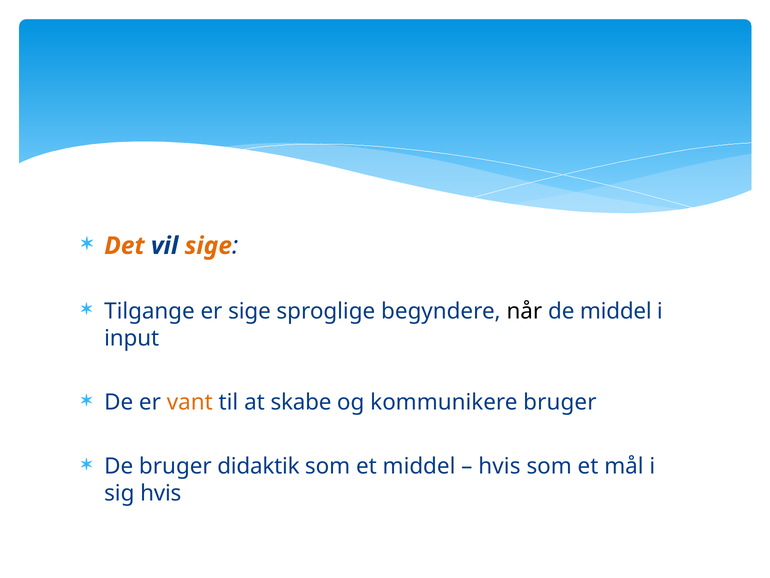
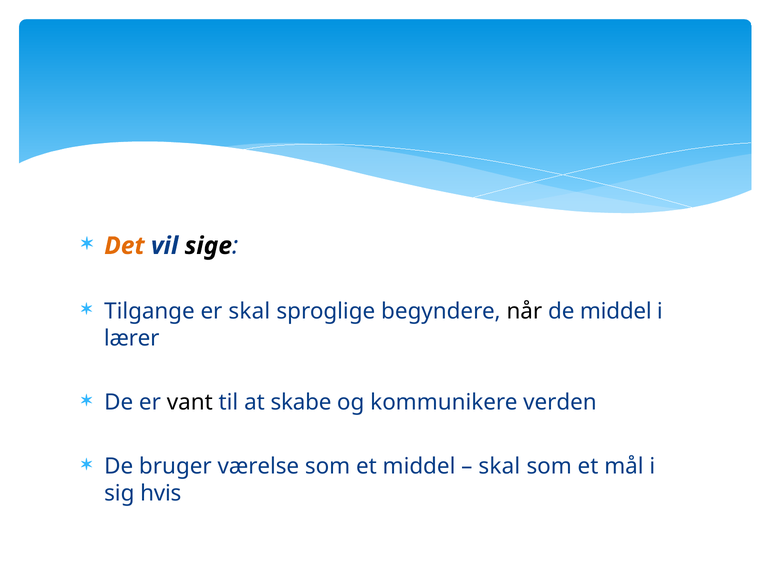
sige colour: orange -> black (208, 246)
er sige: sige -> skal (249, 311)
input: input -> lærer (132, 338)
vant colour: orange -> black (190, 402)
kommunikere bruger: bruger -> verden (560, 402)
didaktik: didaktik -> værelse (258, 466)
hvis: hvis -> skal (499, 466)
